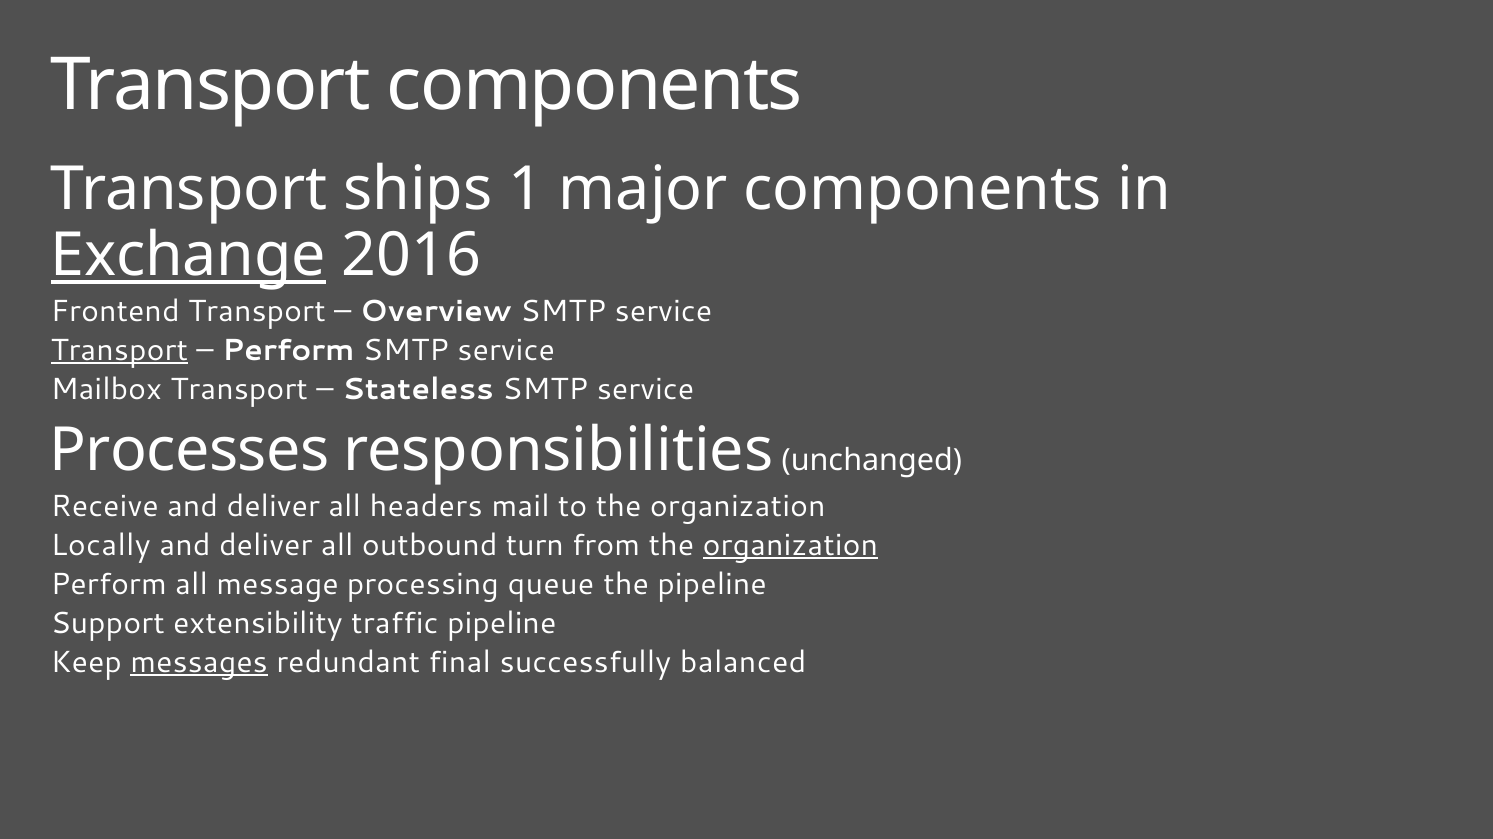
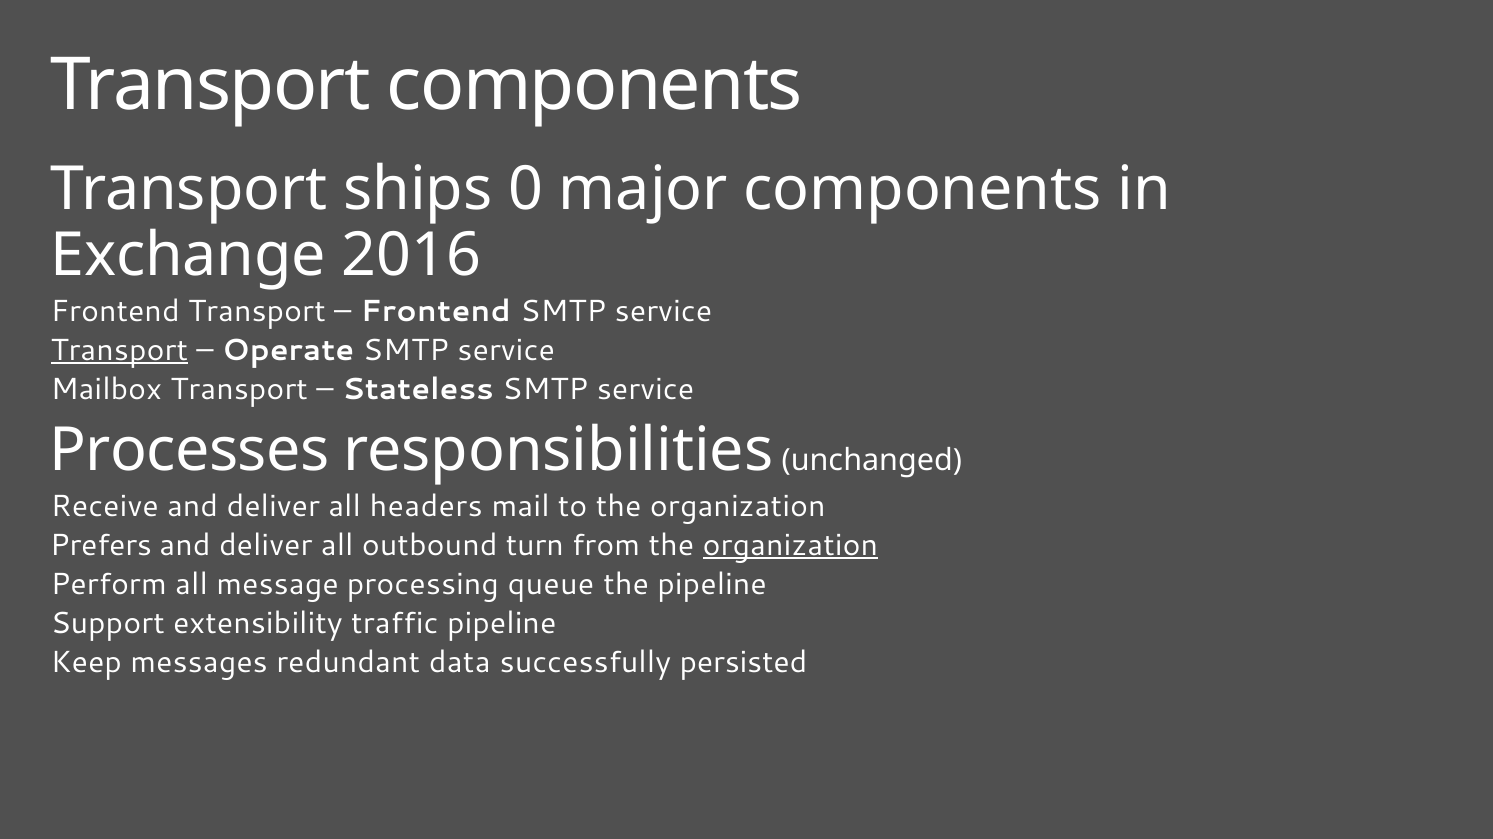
1: 1 -> 0 (526, 190)
Exchange underline: present -> none (188, 256)
Overview: Overview -> Frontend (436, 311)
Perform: Perform -> Operate (288, 350)
Locally: Locally -> Prefers (101, 546)
messages underline: present -> none (199, 663)
final: final -> data (460, 663)
balanced: balanced -> persisted (743, 663)
